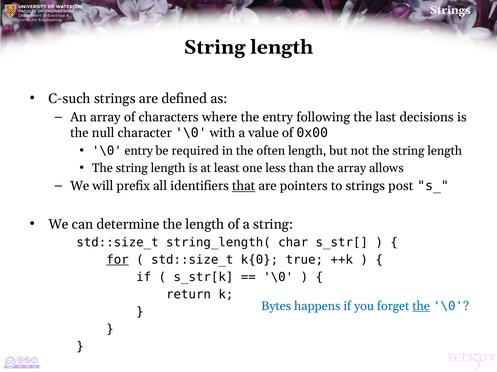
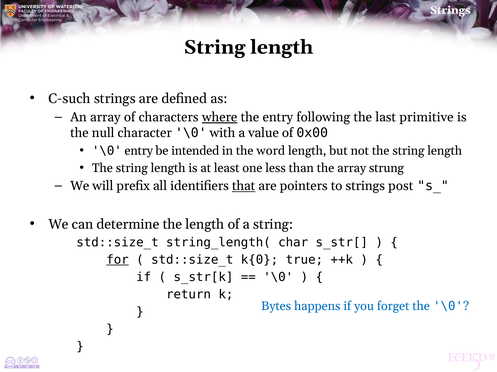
where underline: none -> present (220, 117)
decisions: decisions -> primitive (426, 117)
required: required -> intended (195, 151)
often: often -> word (271, 151)
allows: allows -> strung (386, 168)
the underline: present -> none (421, 307)
